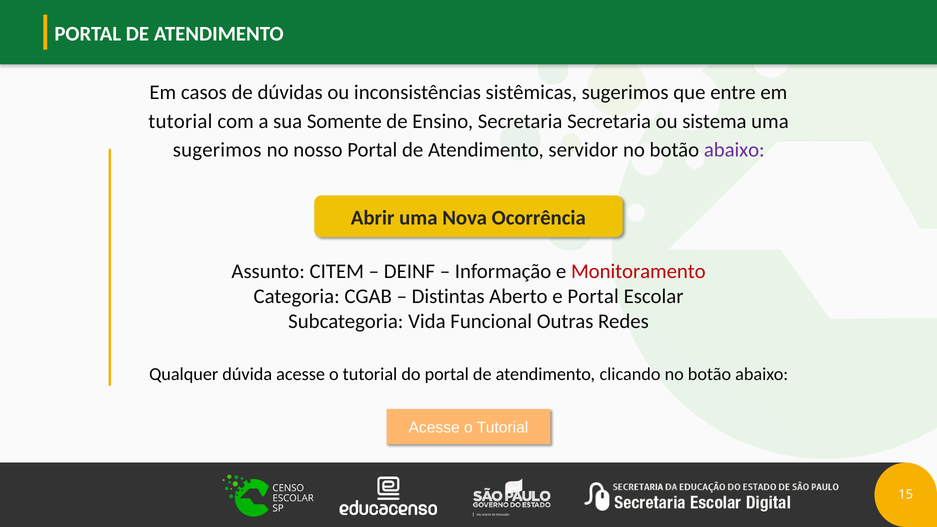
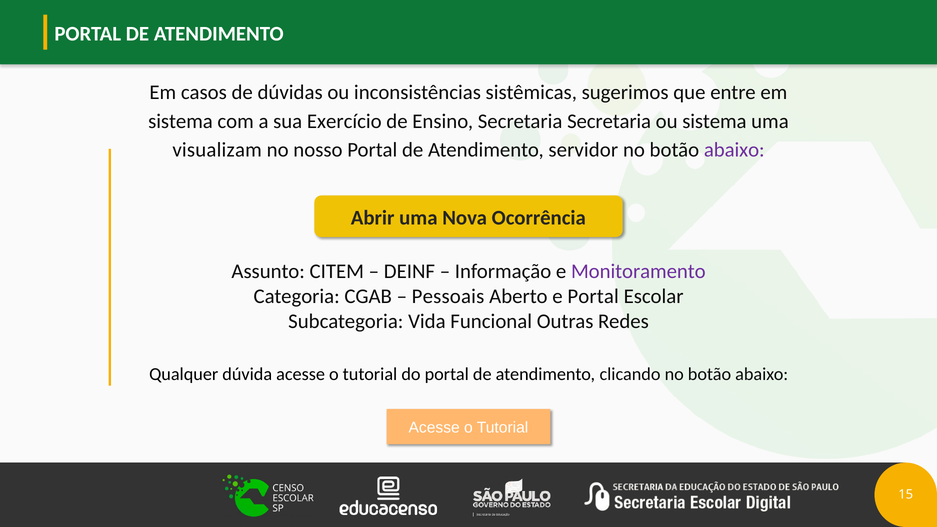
tutorial: tutorial -> sistema (181, 121)
Somente: Somente -> Exercício (344, 121)
sugerimos: sugerimos -> visualizam (217, 150)
Monitoramento colour: red -> purple (638, 272)
Distintas: Distintas -> Pessoais (448, 297)
